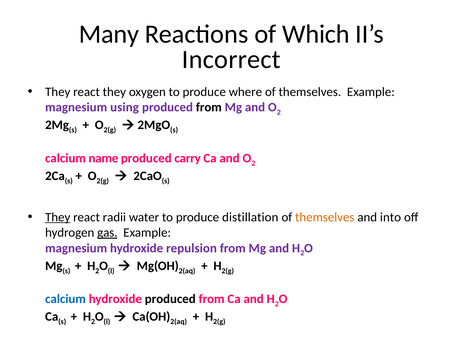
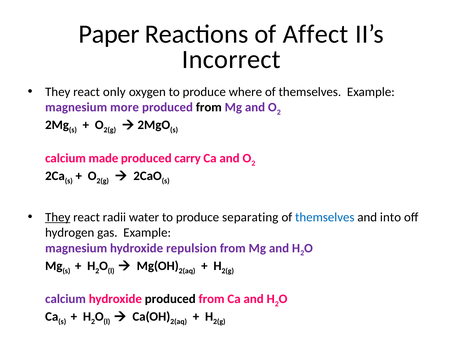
Many: Many -> Paper (109, 34)
Which: Which -> Affect (316, 34)
react they: they -> only (114, 92)
using: using -> more (125, 107)
name: name -> made (103, 158)
distillation: distillation -> separating (250, 217)
themselves colour: orange -> blue (325, 217)
gas underline: present -> none (107, 233)
calcium colour: blue -> purple (65, 299)
